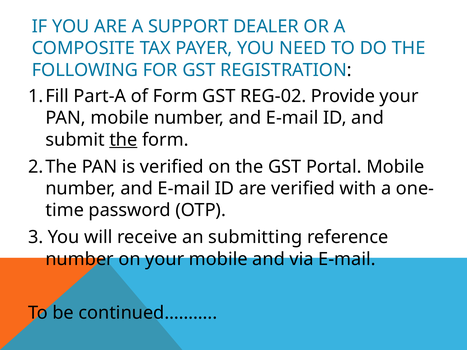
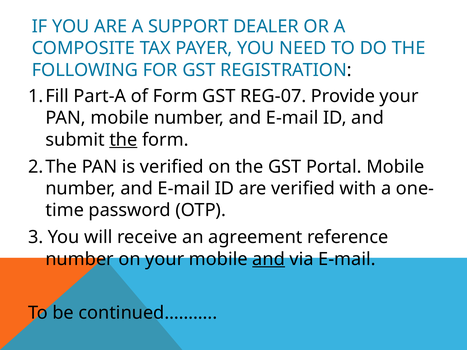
REG-02: REG-02 -> REG-07 (273, 96)
submitting: submitting -> agreement (255, 237)
and underline: none -> present (269, 259)
